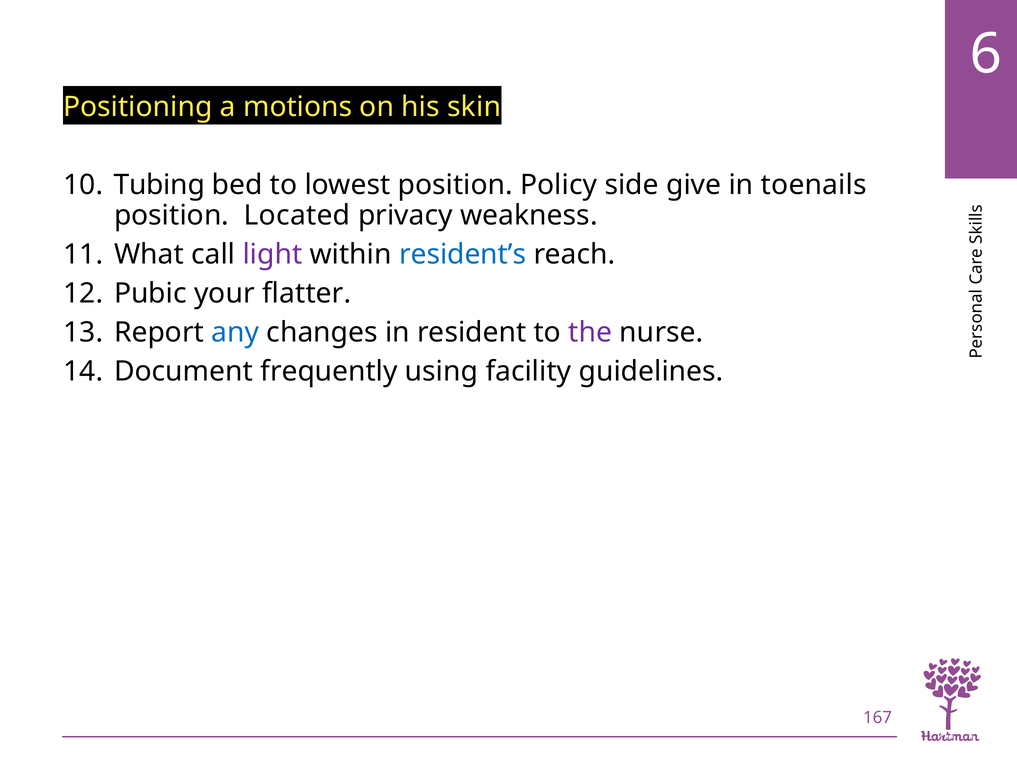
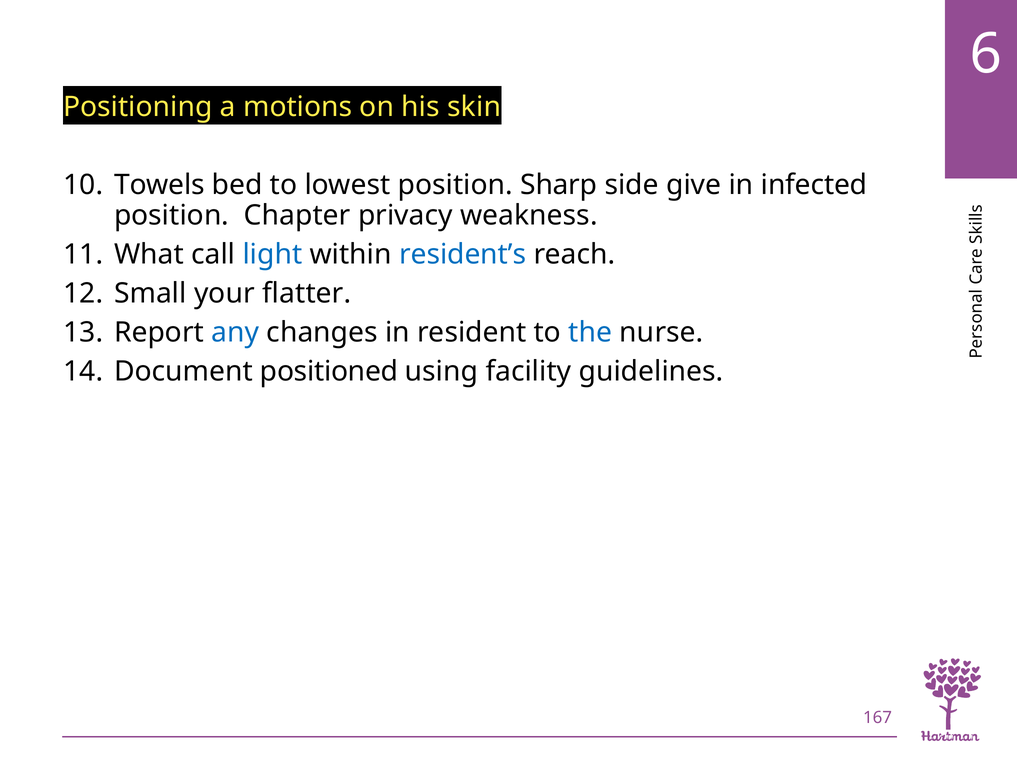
Tubing: Tubing -> Towels (159, 185)
Policy: Policy -> Sharp (559, 185)
toenails: toenails -> infected (814, 185)
Located: Located -> Chapter (297, 216)
light colour: purple -> blue (272, 255)
Pubic: Pubic -> Small (150, 294)
the colour: purple -> blue (590, 333)
frequently: frequently -> positioned (329, 372)
